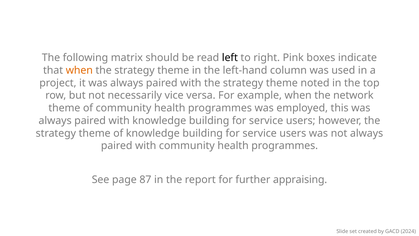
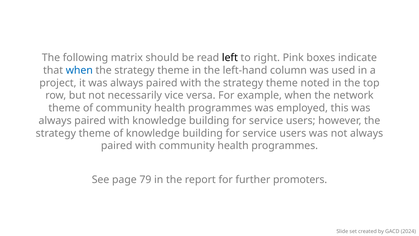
when colour: orange -> blue (79, 70)
87: 87 -> 79 (145, 179)
appraising: appraising -> promoters (300, 179)
